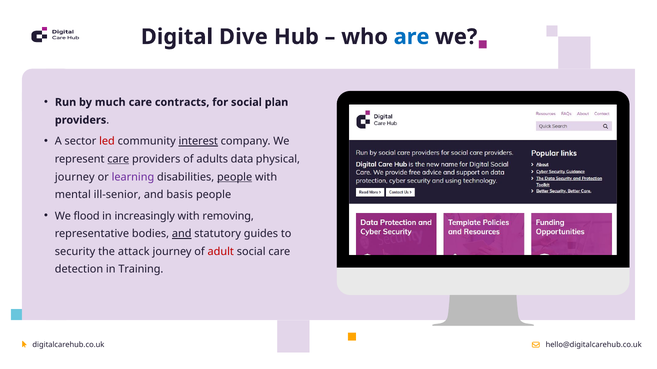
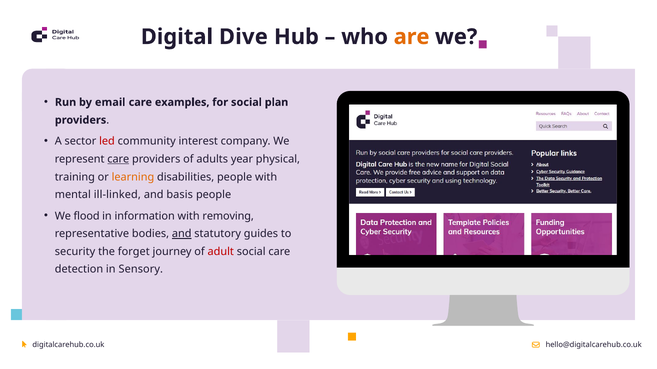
are colour: blue -> orange (412, 37)
much: much -> email (110, 102)
contracts: contracts -> examples (182, 102)
interest underline: present -> none (198, 141)
data: data -> year (242, 159)
journey: journey -> training (75, 177)
learning colour: purple -> orange (133, 177)
people underline: present -> none (235, 177)
ill-senior: ill-senior -> ill-linked (117, 195)
increasingly: increasingly -> information (145, 216)
attack: attack -> forget (134, 252)
Training: Training -> Sensory (141, 270)
